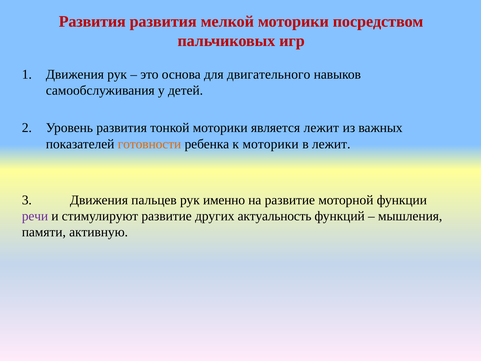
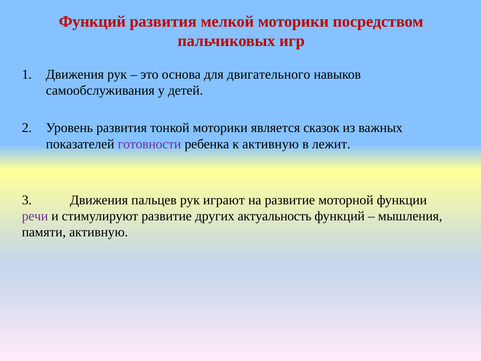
Развития: Развития -> Функций (92, 22)
является лежит: лежит -> сказок (321, 128)
готовности colour: orange -> purple (149, 144)
к моторики: моторики -> активную (271, 144)
именно: именно -> играют (224, 200)
